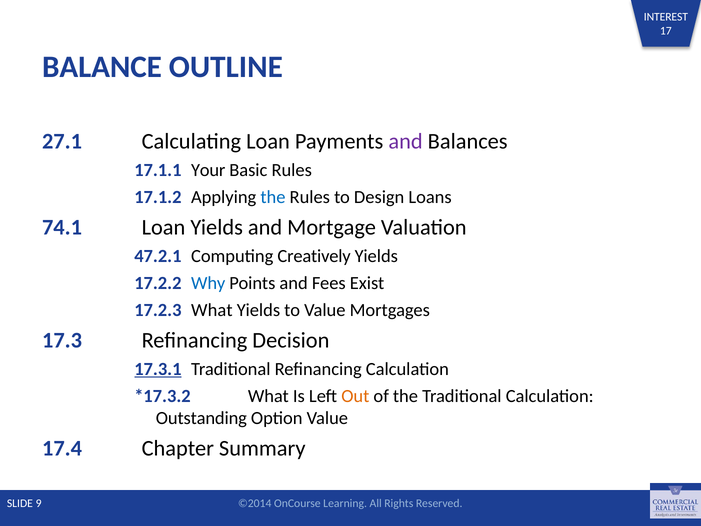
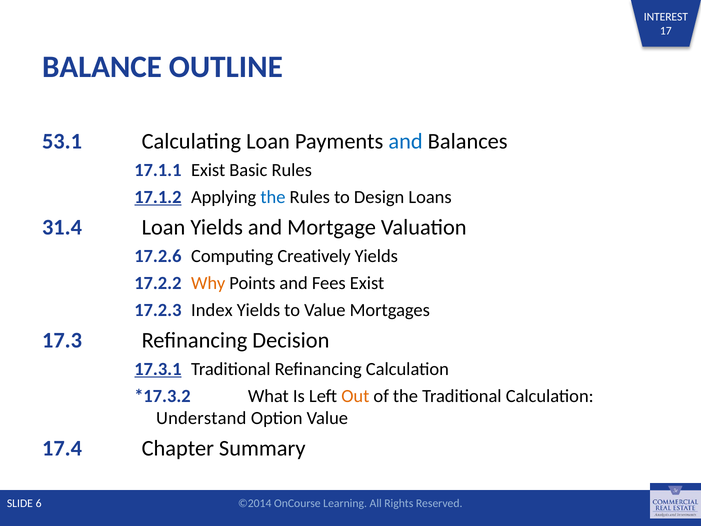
27.1: 27.1 -> 53.1 (62, 141)
and colour: purple -> blue (406, 141)
17.1.1 Your: Your -> Exist (208, 170)
17.1.2 underline: none -> present (158, 197)
74.1: 74.1 -> 31.4 (62, 227)
47.2.1: 47.2.1 -> 17.2.6 (158, 256)
Why colour: blue -> orange (208, 283)
17.2.3 What: What -> Index (212, 310)
Outstanding: Outstanding -> Understand (201, 418)
9: 9 -> 6 (39, 503)
